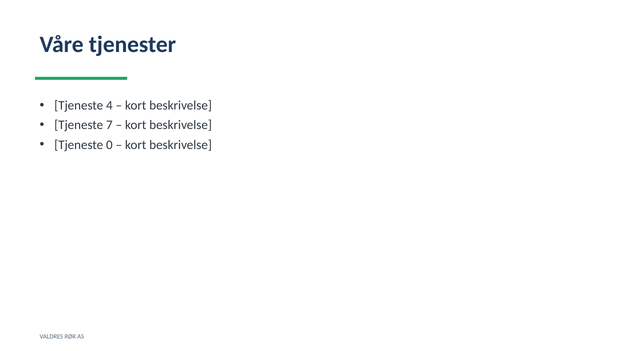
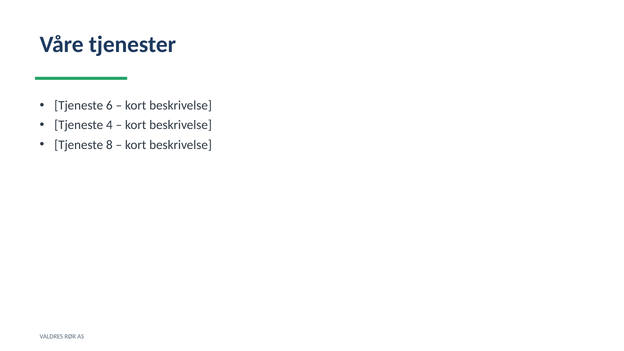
4: 4 -> 6 (109, 106)
7: 7 -> 4 (109, 125)
0: 0 -> 8 (109, 145)
